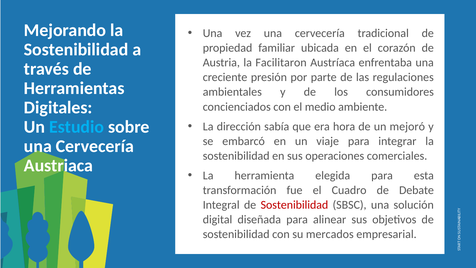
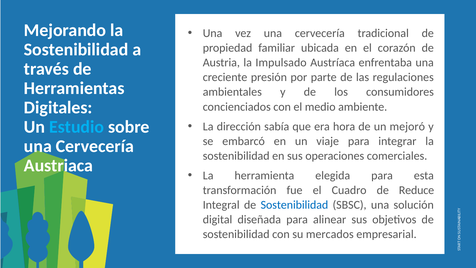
Facilitaron: Facilitaron -> Impulsado (281, 63)
Debate: Debate -> Reduce (417, 190)
Sostenibilidad colour: red -> blue (294, 205)
